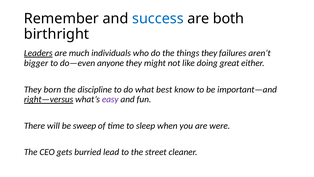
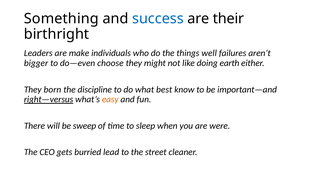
Remember: Remember -> Something (61, 19)
both: both -> their (229, 19)
Leaders underline: present -> none (38, 53)
much: much -> make (79, 53)
things they: they -> well (209, 53)
anyone: anyone -> choose (110, 63)
great: great -> earth (229, 63)
easy colour: purple -> orange (110, 99)
